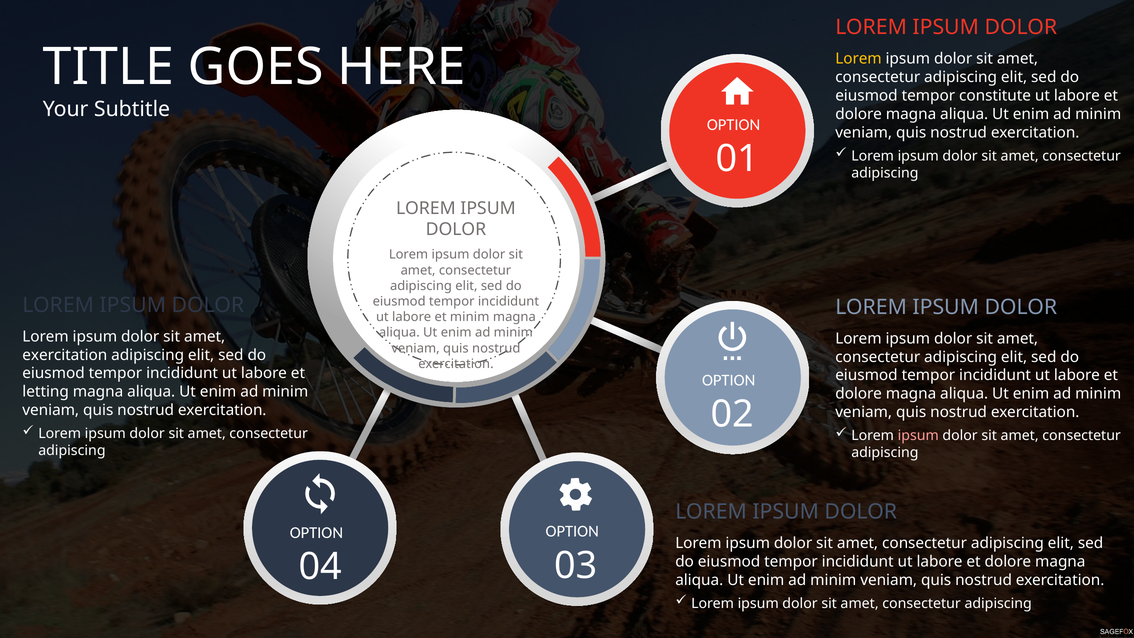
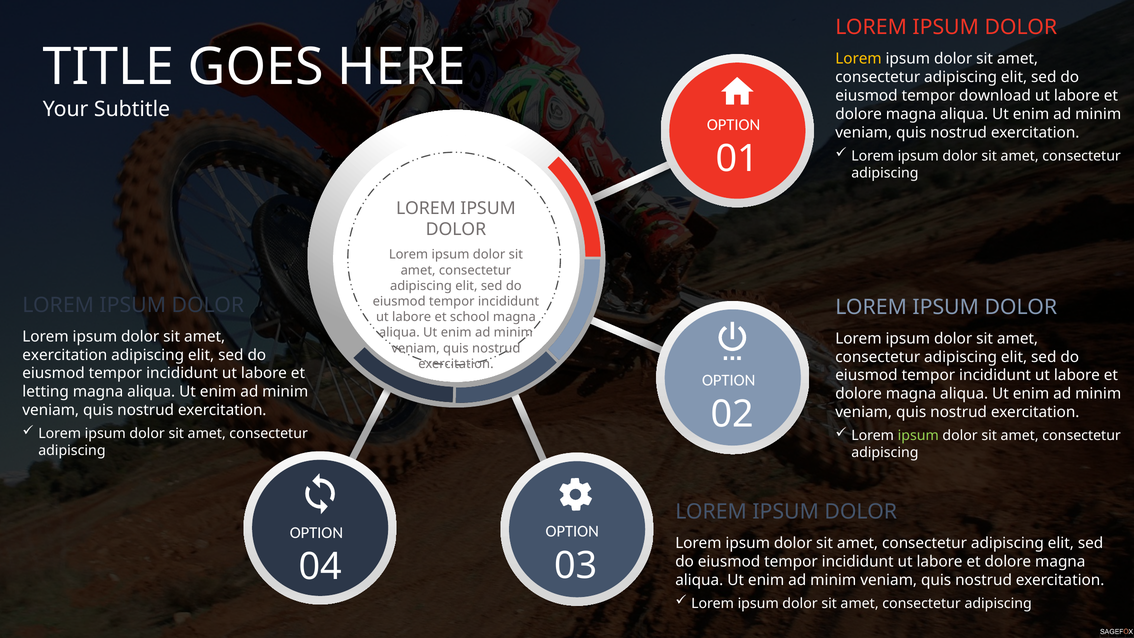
constitute: constitute -> download (995, 96)
et minim: minim -> school (470, 317)
ipsum colour: pink -> light green (918, 436)
